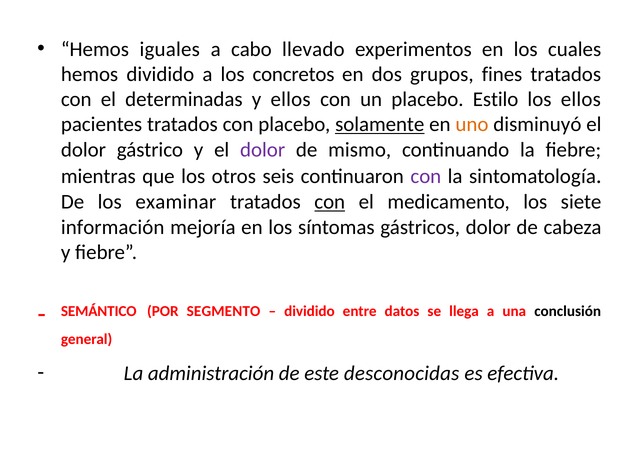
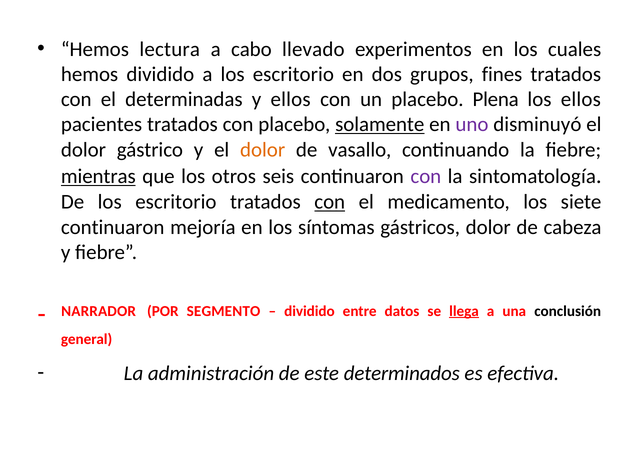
iguales: iguales -> lectura (170, 49)
a los concretos: concretos -> escritorio (293, 74)
Estilo: Estilo -> Plena (496, 99)
uno colour: orange -> purple (472, 124)
dolor colour: purple -> orange (263, 150)
mismo: mismo -> vasallo (360, 150)
mientras underline: none -> present (98, 176)
De los examinar: examinar -> escritorio (176, 202)
información: información -> continuaron (113, 227)
SEMÁNTICO: SEMÁNTICO -> NARRADOR (99, 311)
llega underline: none -> present (464, 311)
desconocidas: desconocidas -> determinados (402, 373)
